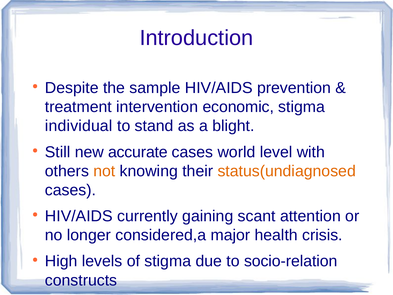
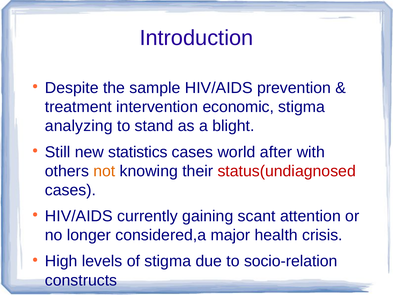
individual: individual -> analyzing (79, 126)
accurate: accurate -> statistics (138, 152)
level: level -> after (276, 152)
status(undiagnosed colour: orange -> red (287, 171)
